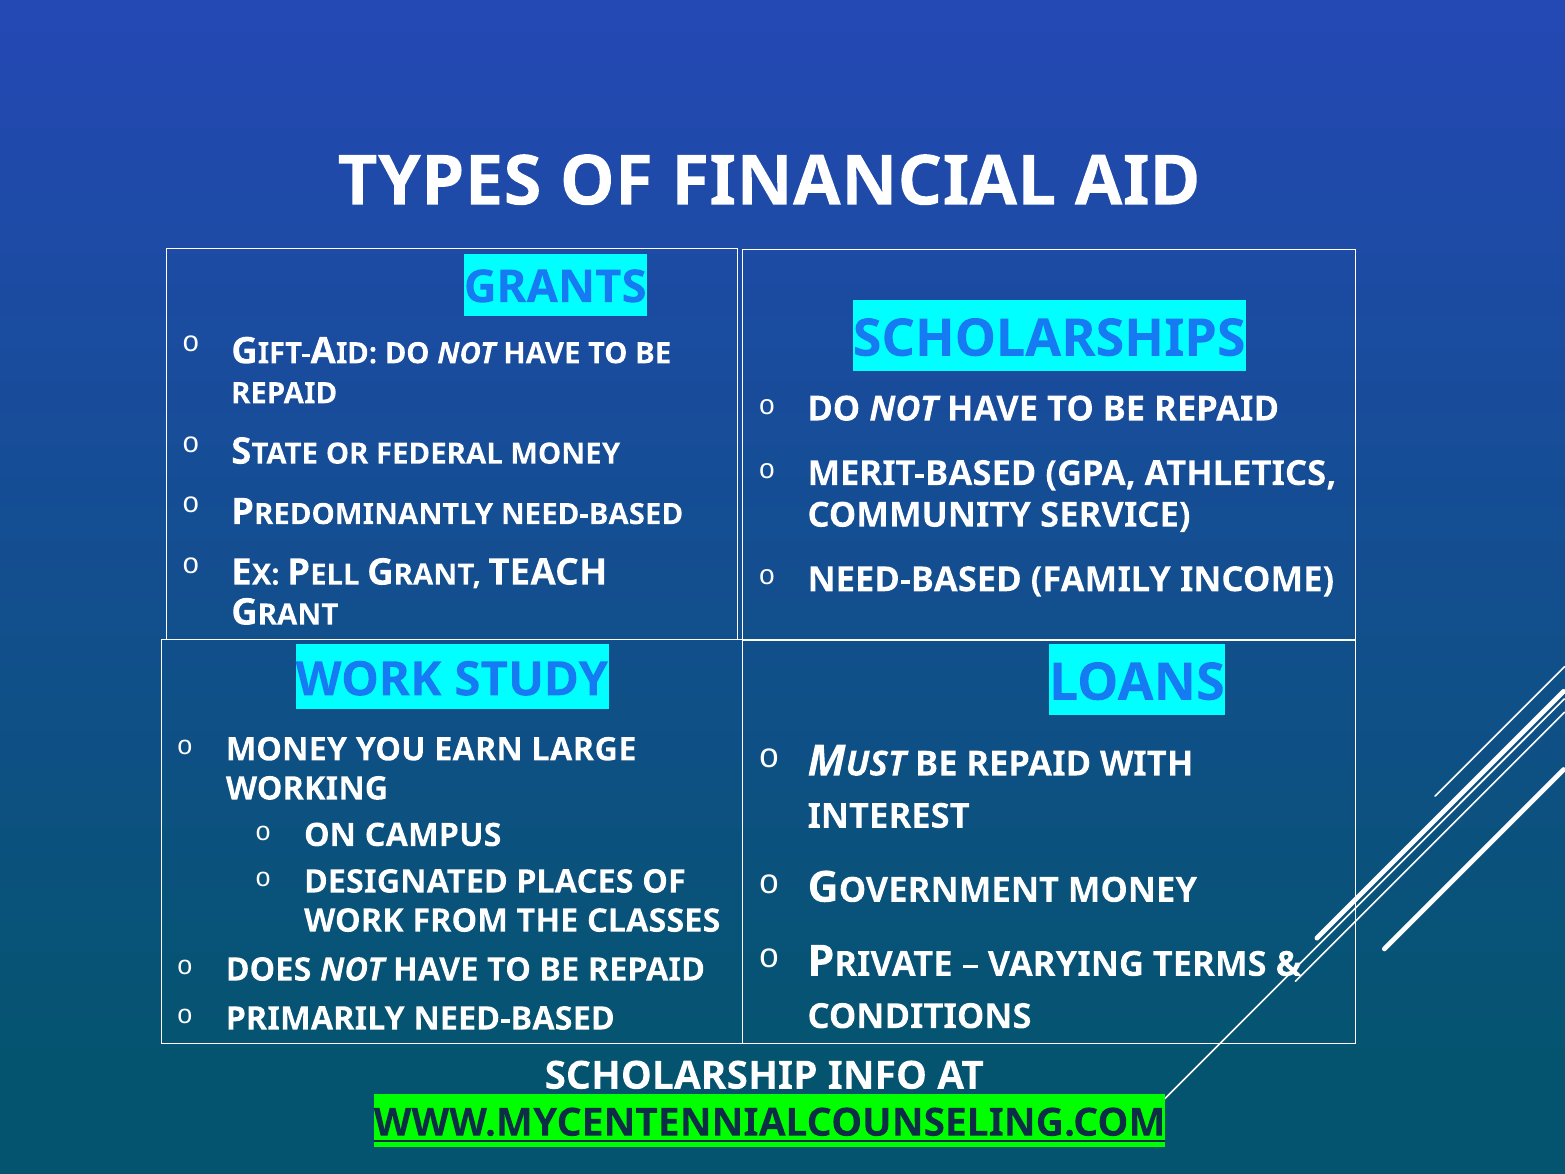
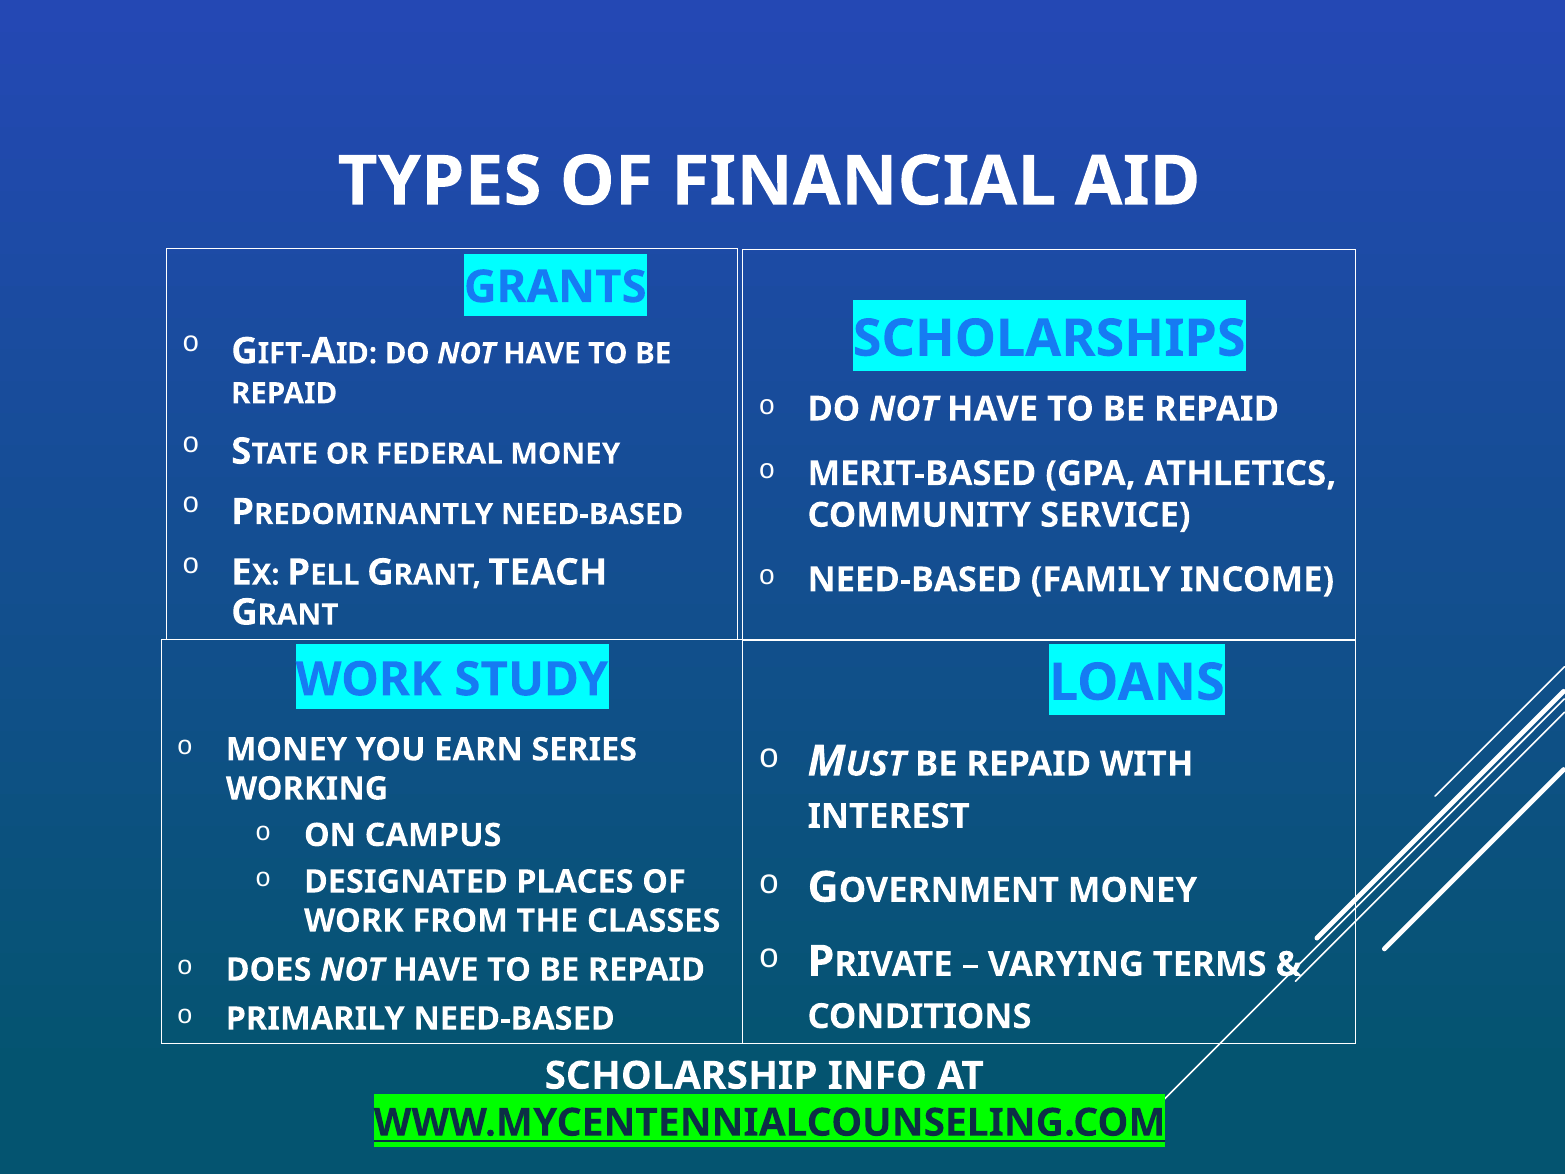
LARGE: LARGE -> SERIES (584, 750)
